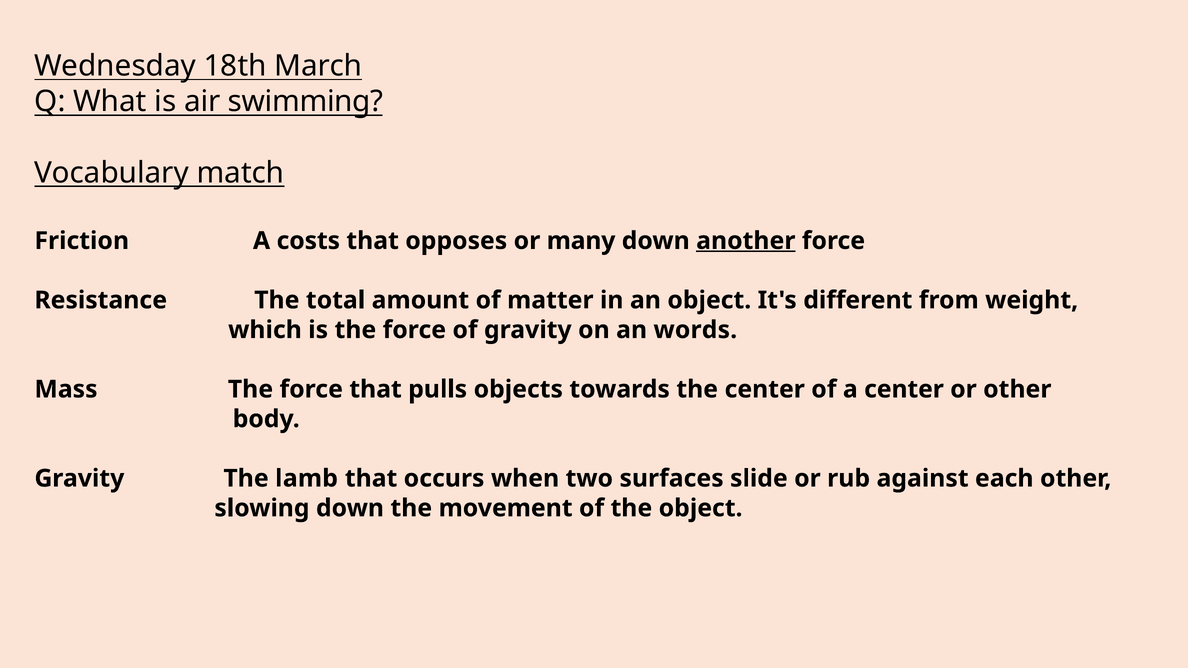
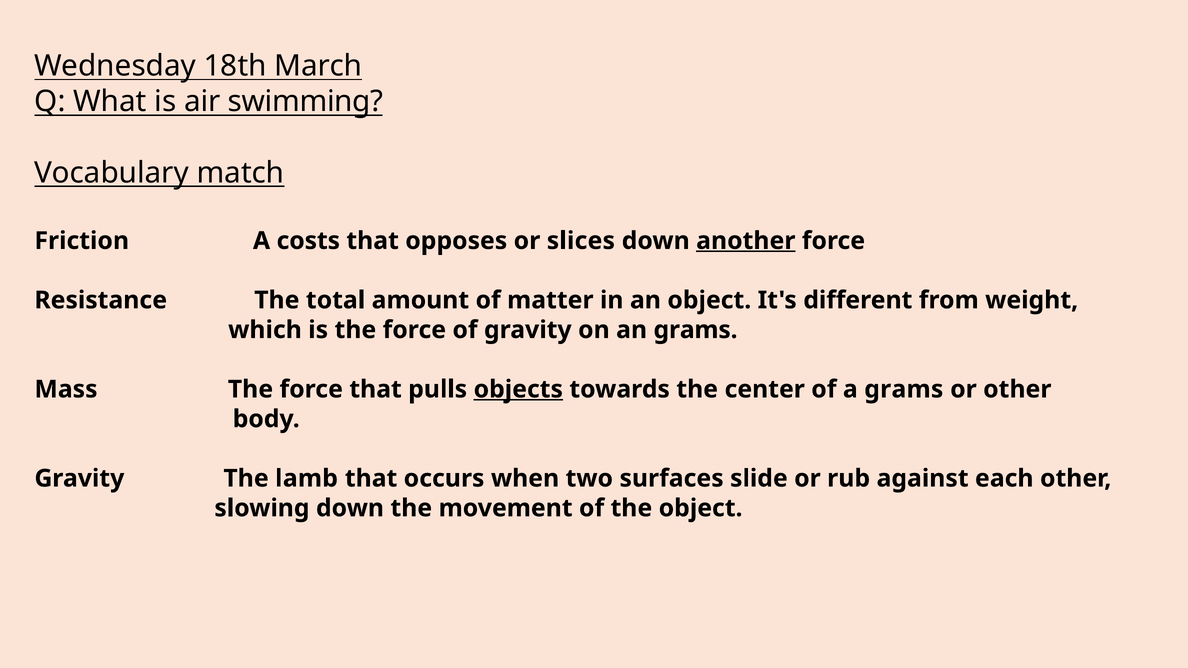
many: many -> slices (581, 241)
an words: words -> grams (696, 330)
objects underline: none -> present (518, 389)
a center: center -> grams (904, 389)
